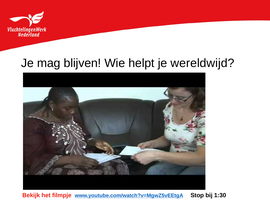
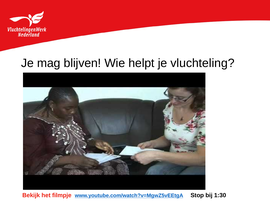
wereldwijd: wereldwijd -> vluchteling (202, 63)
